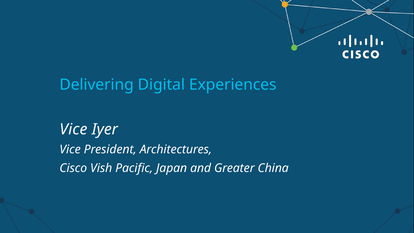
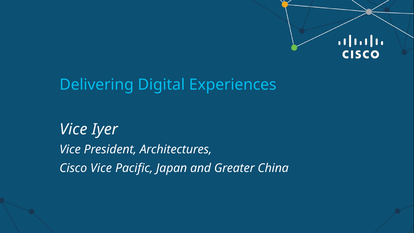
Cisco Vish: Vish -> Vice (101, 168)
